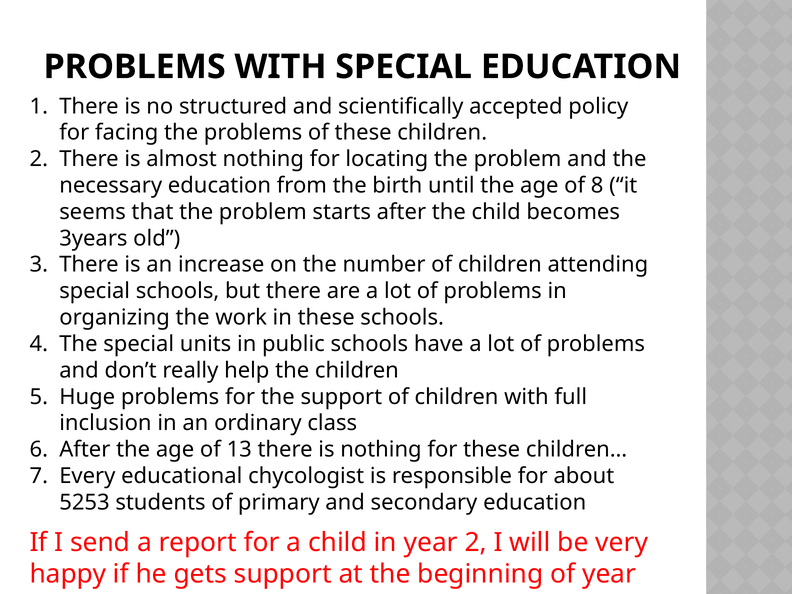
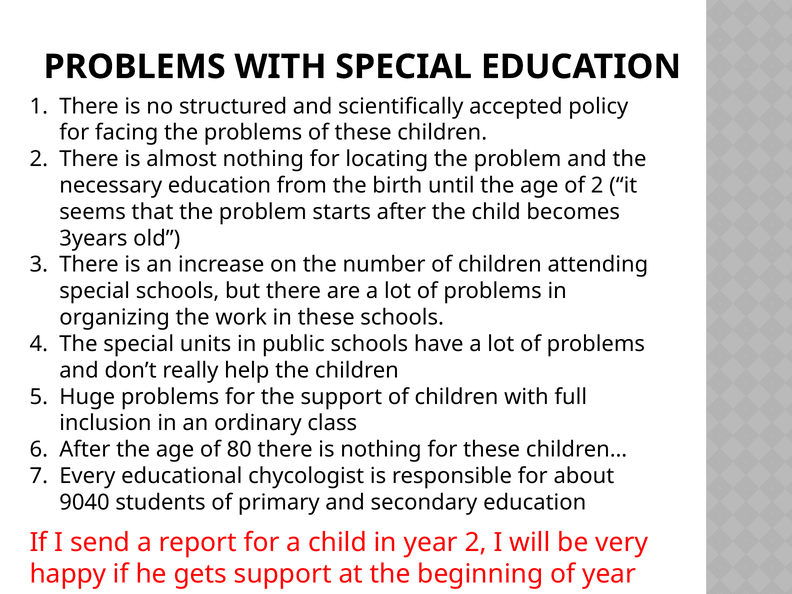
of 8: 8 -> 2 (597, 185)
13: 13 -> 80 (239, 450)
5253: 5253 -> 9040 (84, 502)
